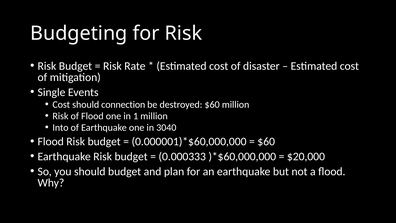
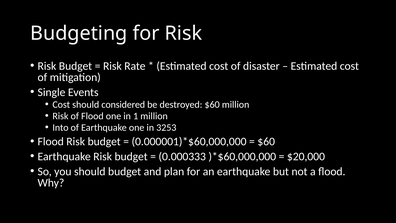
connection: connection -> considered (123, 104)
3040: 3040 -> 3253 (166, 127)
